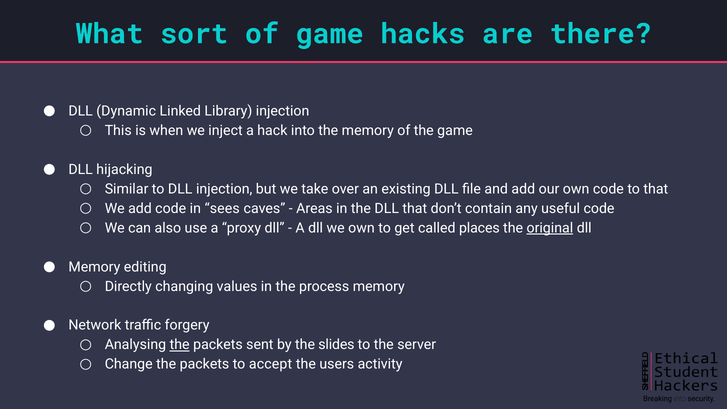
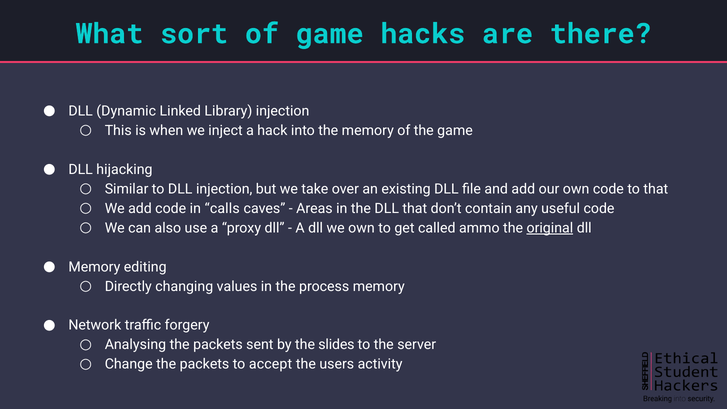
sees: sees -> calls (222, 208)
places: places -> ammo (479, 228)
the underline: present -> none (180, 345)
